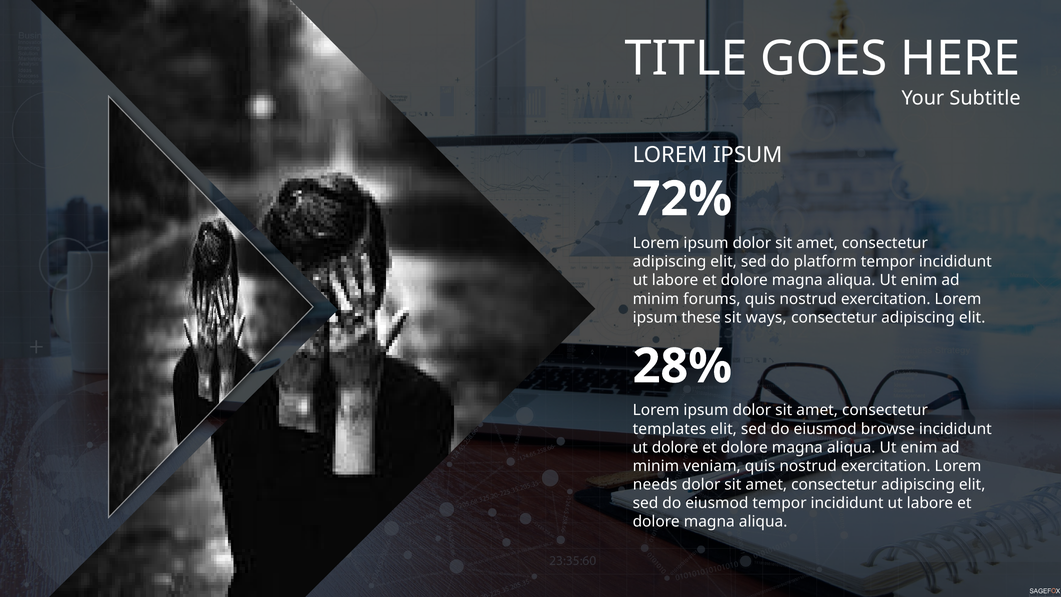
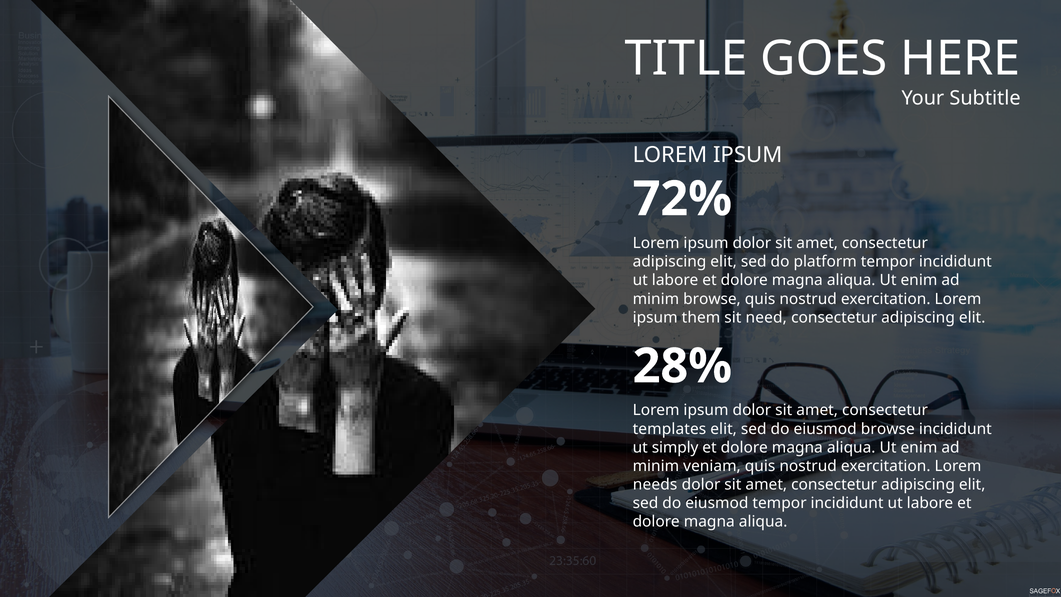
minim forums: forums -> browse (712, 299)
these: these -> them (701, 317)
ways: ways -> need (766, 317)
ut dolore: dolore -> simply (675, 447)
